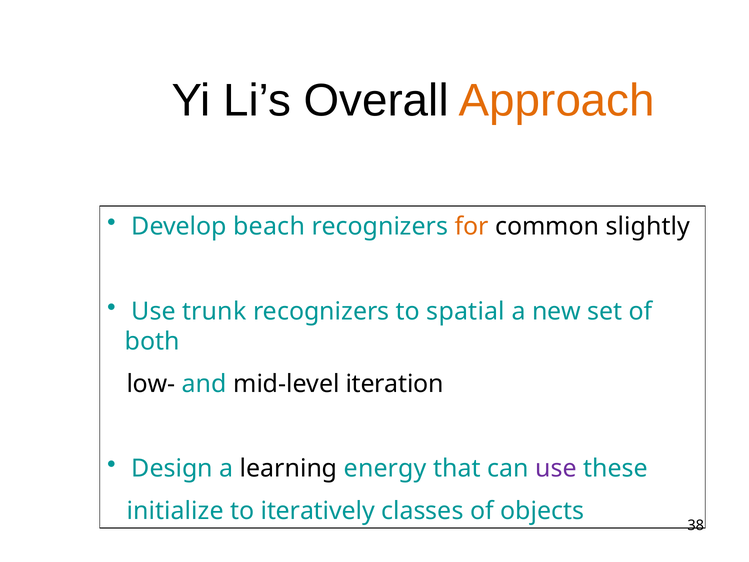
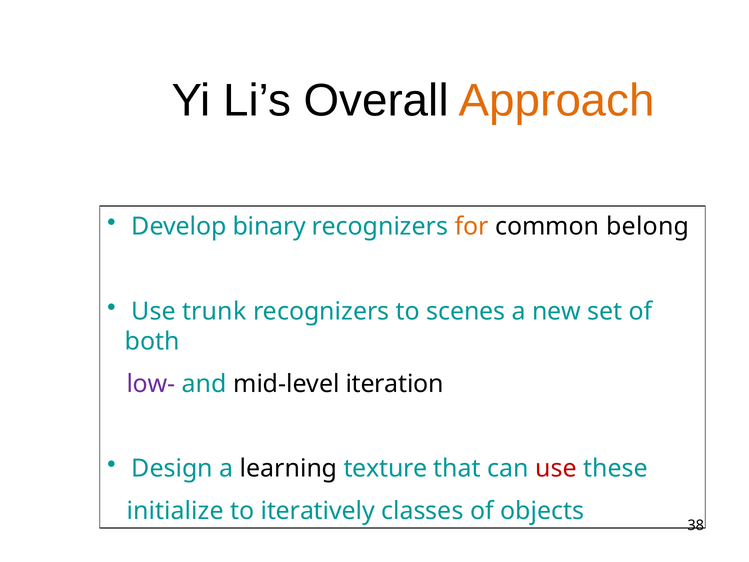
beach: beach -> binary (269, 226)
slightly: slightly -> belong (648, 226)
spatial: spatial -> scenes (466, 311)
low- colour: black -> purple (151, 384)
energy: energy -> texture (386, 468)
use colour: purple -> red (556, 468)
